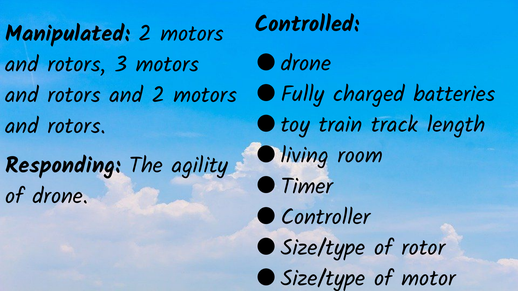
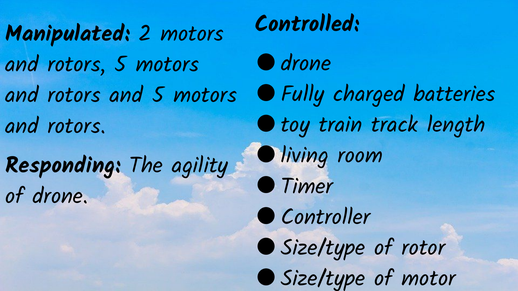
rotors 3: 3 -> 5 (121, 65)
and 2: 2 -> 5 (158, 95)
